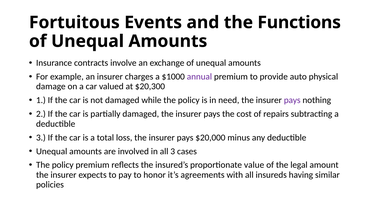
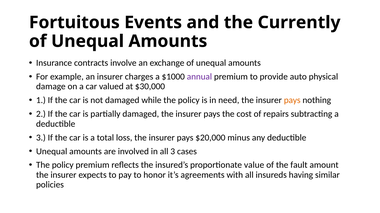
Functions: Functions -> Currently (299, 23)
$20,300: $20,300 -> $30,000 (150, 87)
pays colour: purple -> orange (292, 101)
legal: legal -> fault (299, 166)
